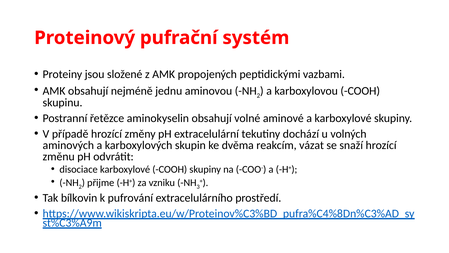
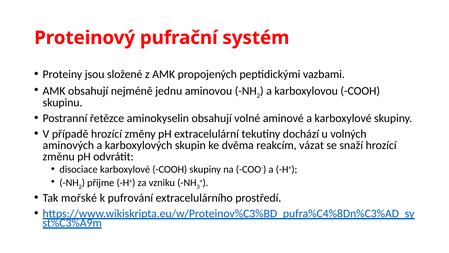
bílkovin: bílkovin -> mořské (79, 198)
